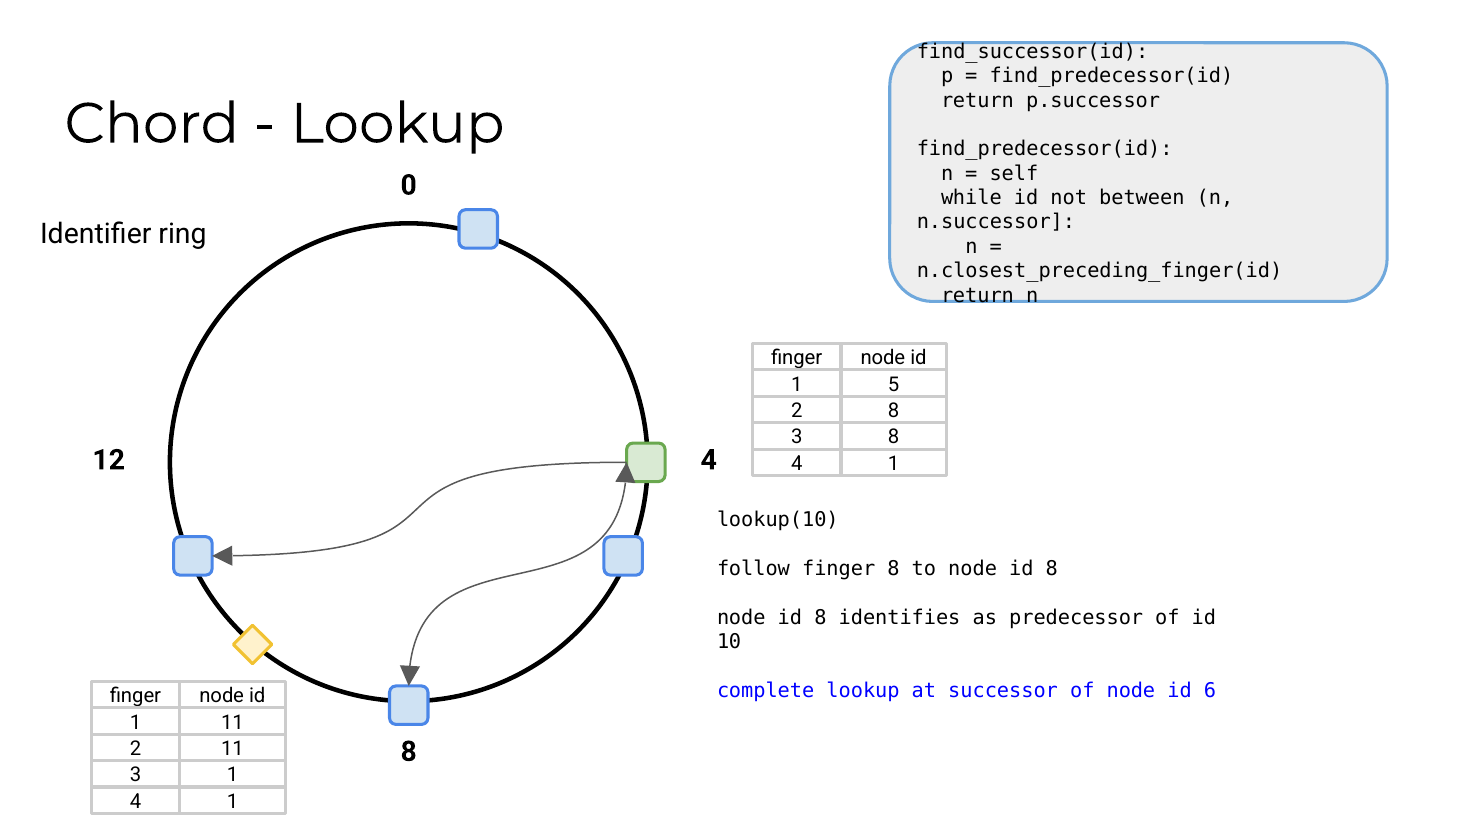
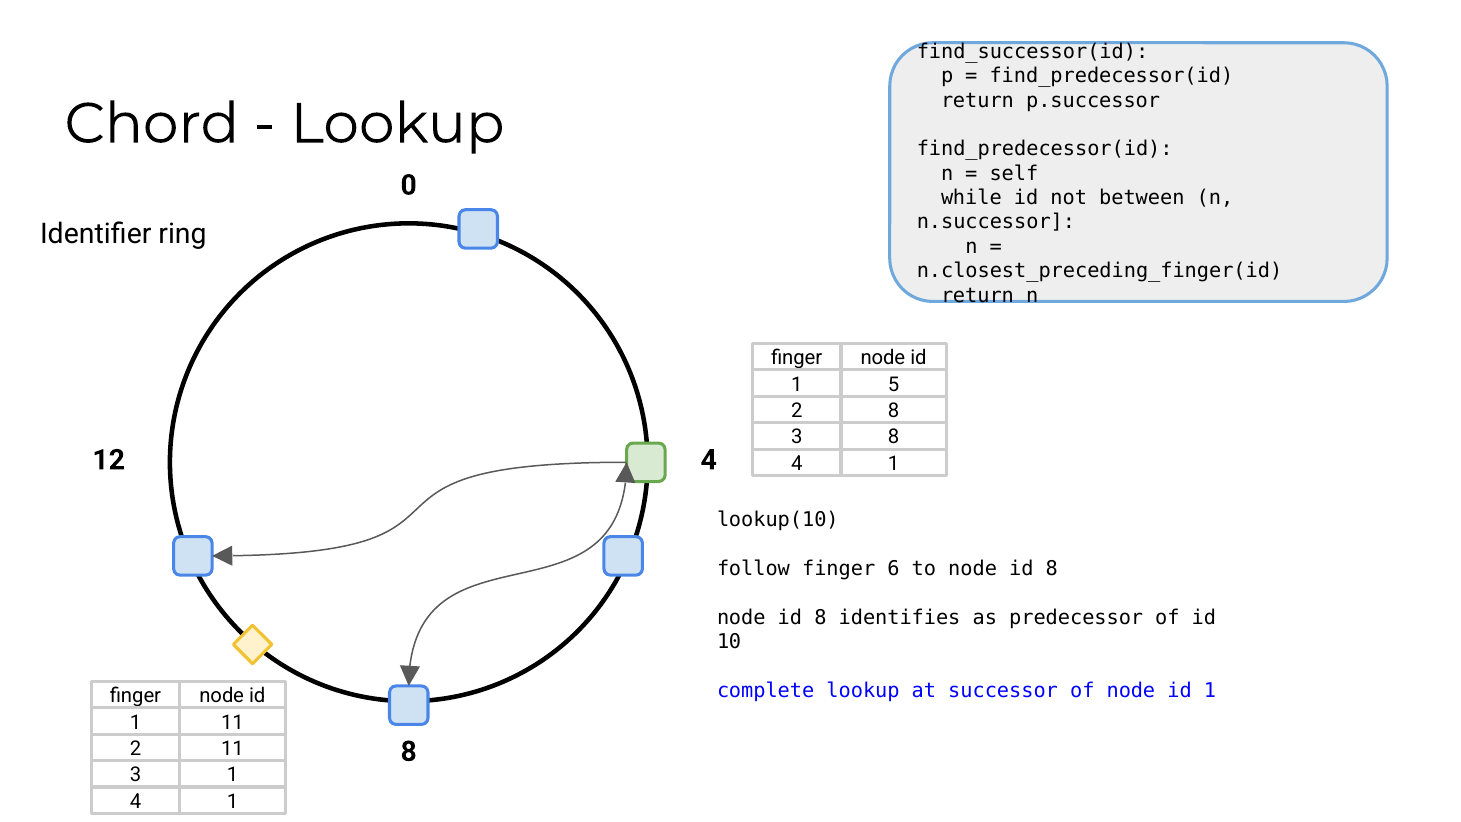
finger 8: 8 -> 6 (893, 568)
of node id 6: 6 -> 1 (1210, 690)
